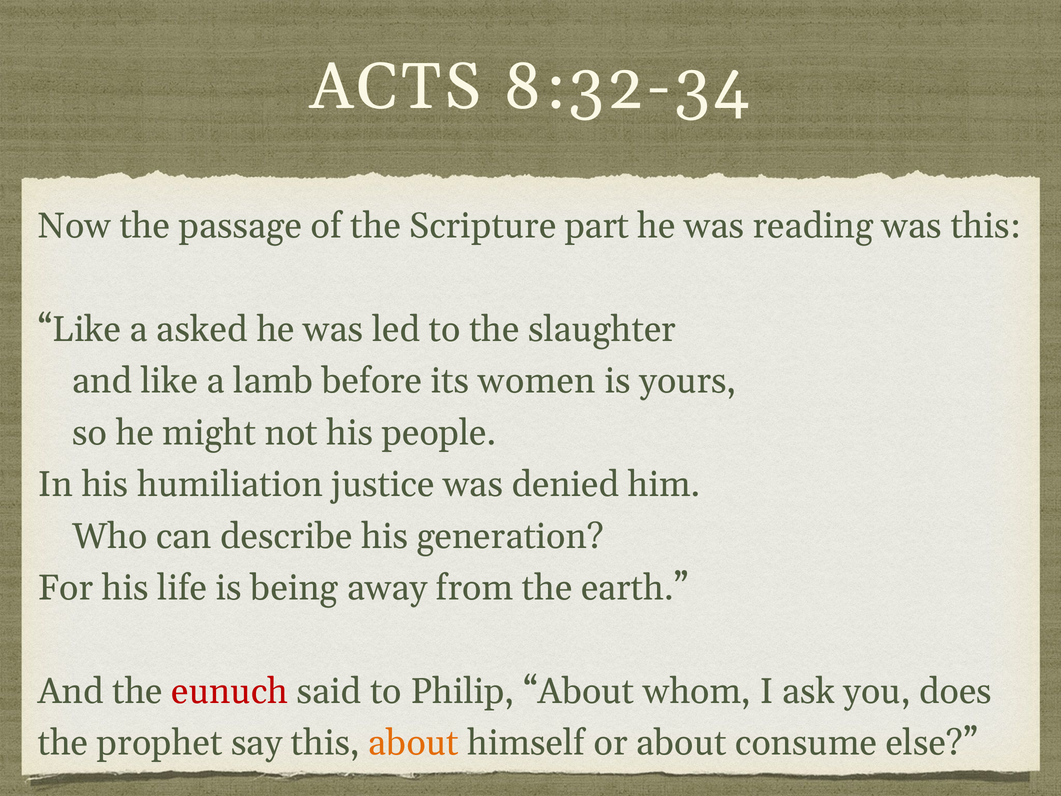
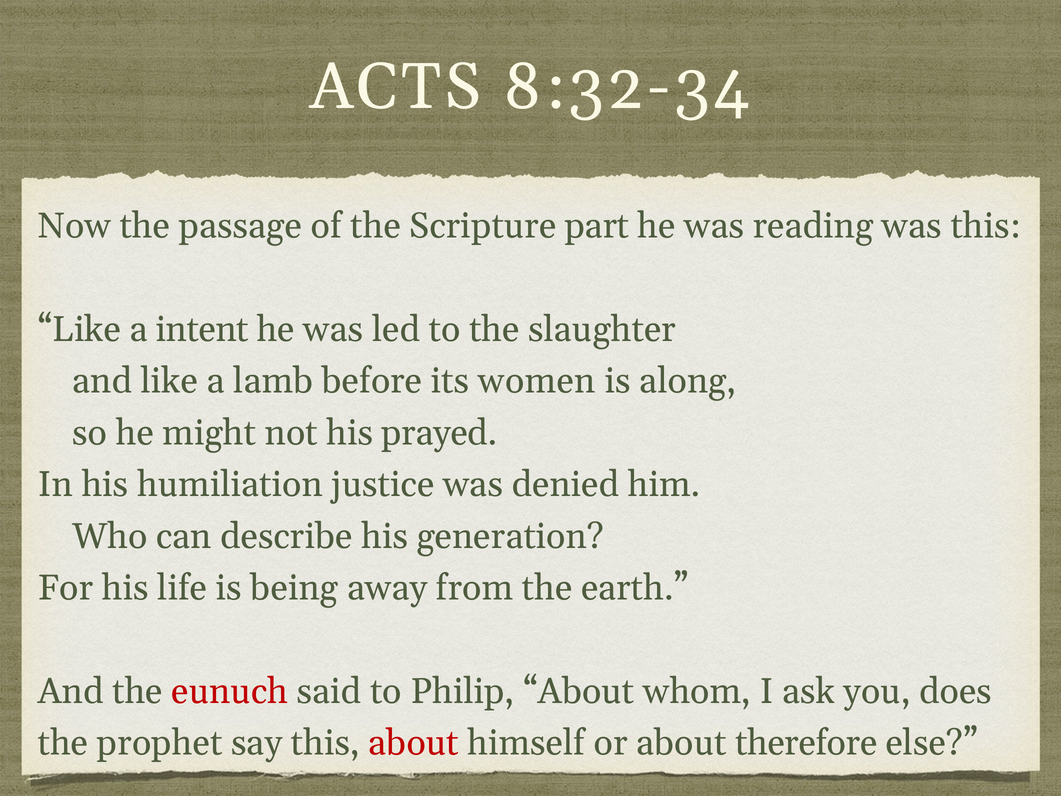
asked: asked -> intent (202, 329)
yours: yours -> along (688, 381)
people: people -> prayed (439, 433)
about colour: orange -> red (414, 743)
consume: consume -> therefore (806, 743)
